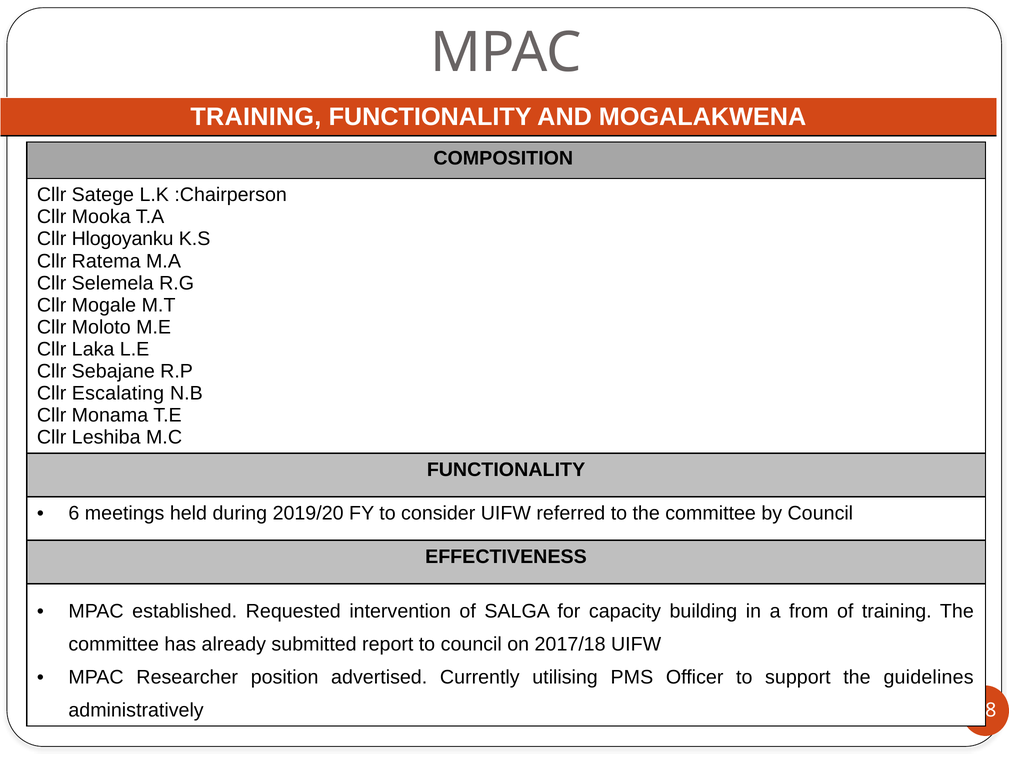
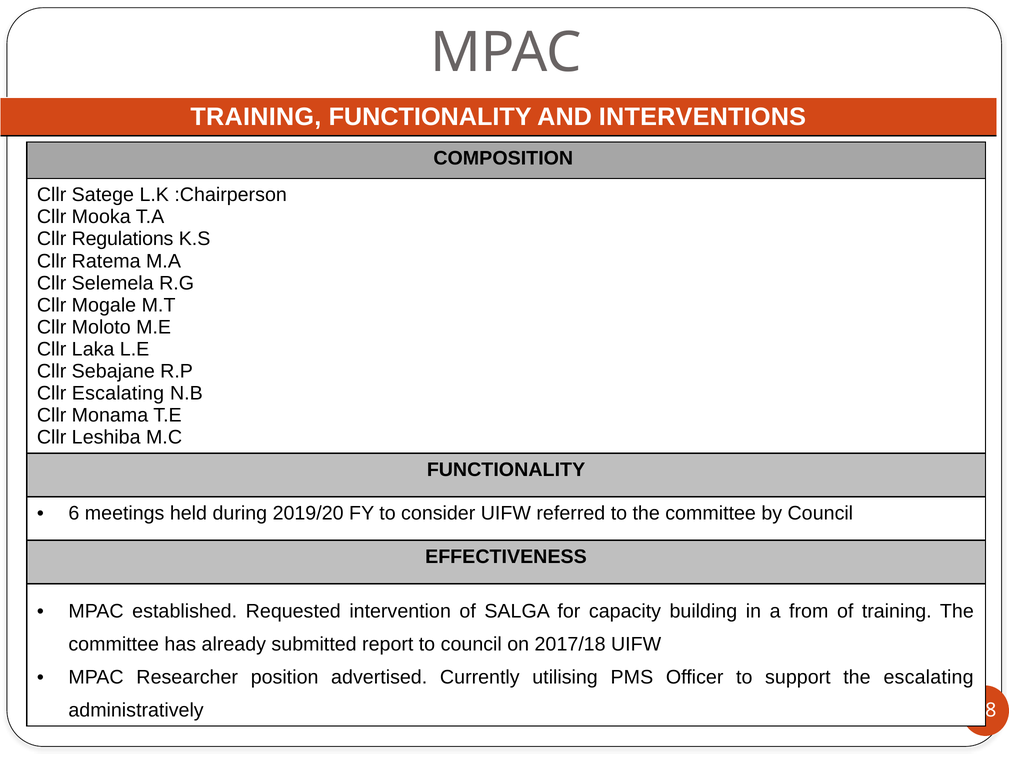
MOGALAKWENA: MOGALAKWENA -> INTERVENTIONS (702, 117)
Hlogoyanku: Hlogoyanku -> Regulations (123, 239)
the guidelines: guidelines -> escalating (929, 677)
